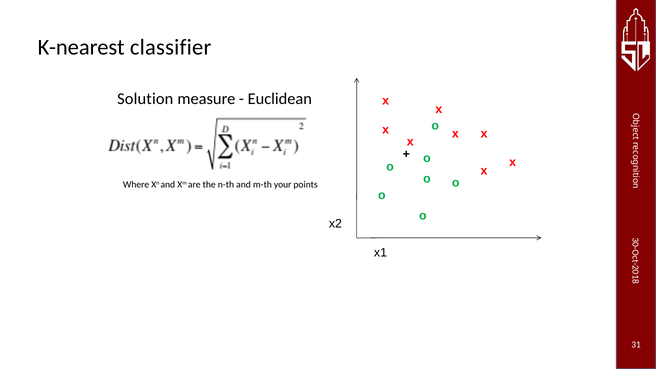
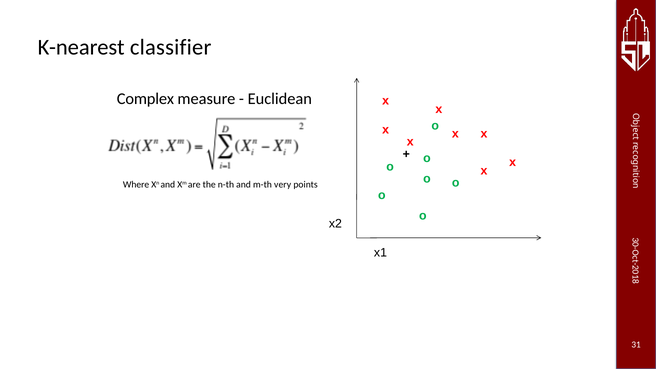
Solution: Solution -> Complex (145, 99)
your: your -> very (283, 184)
